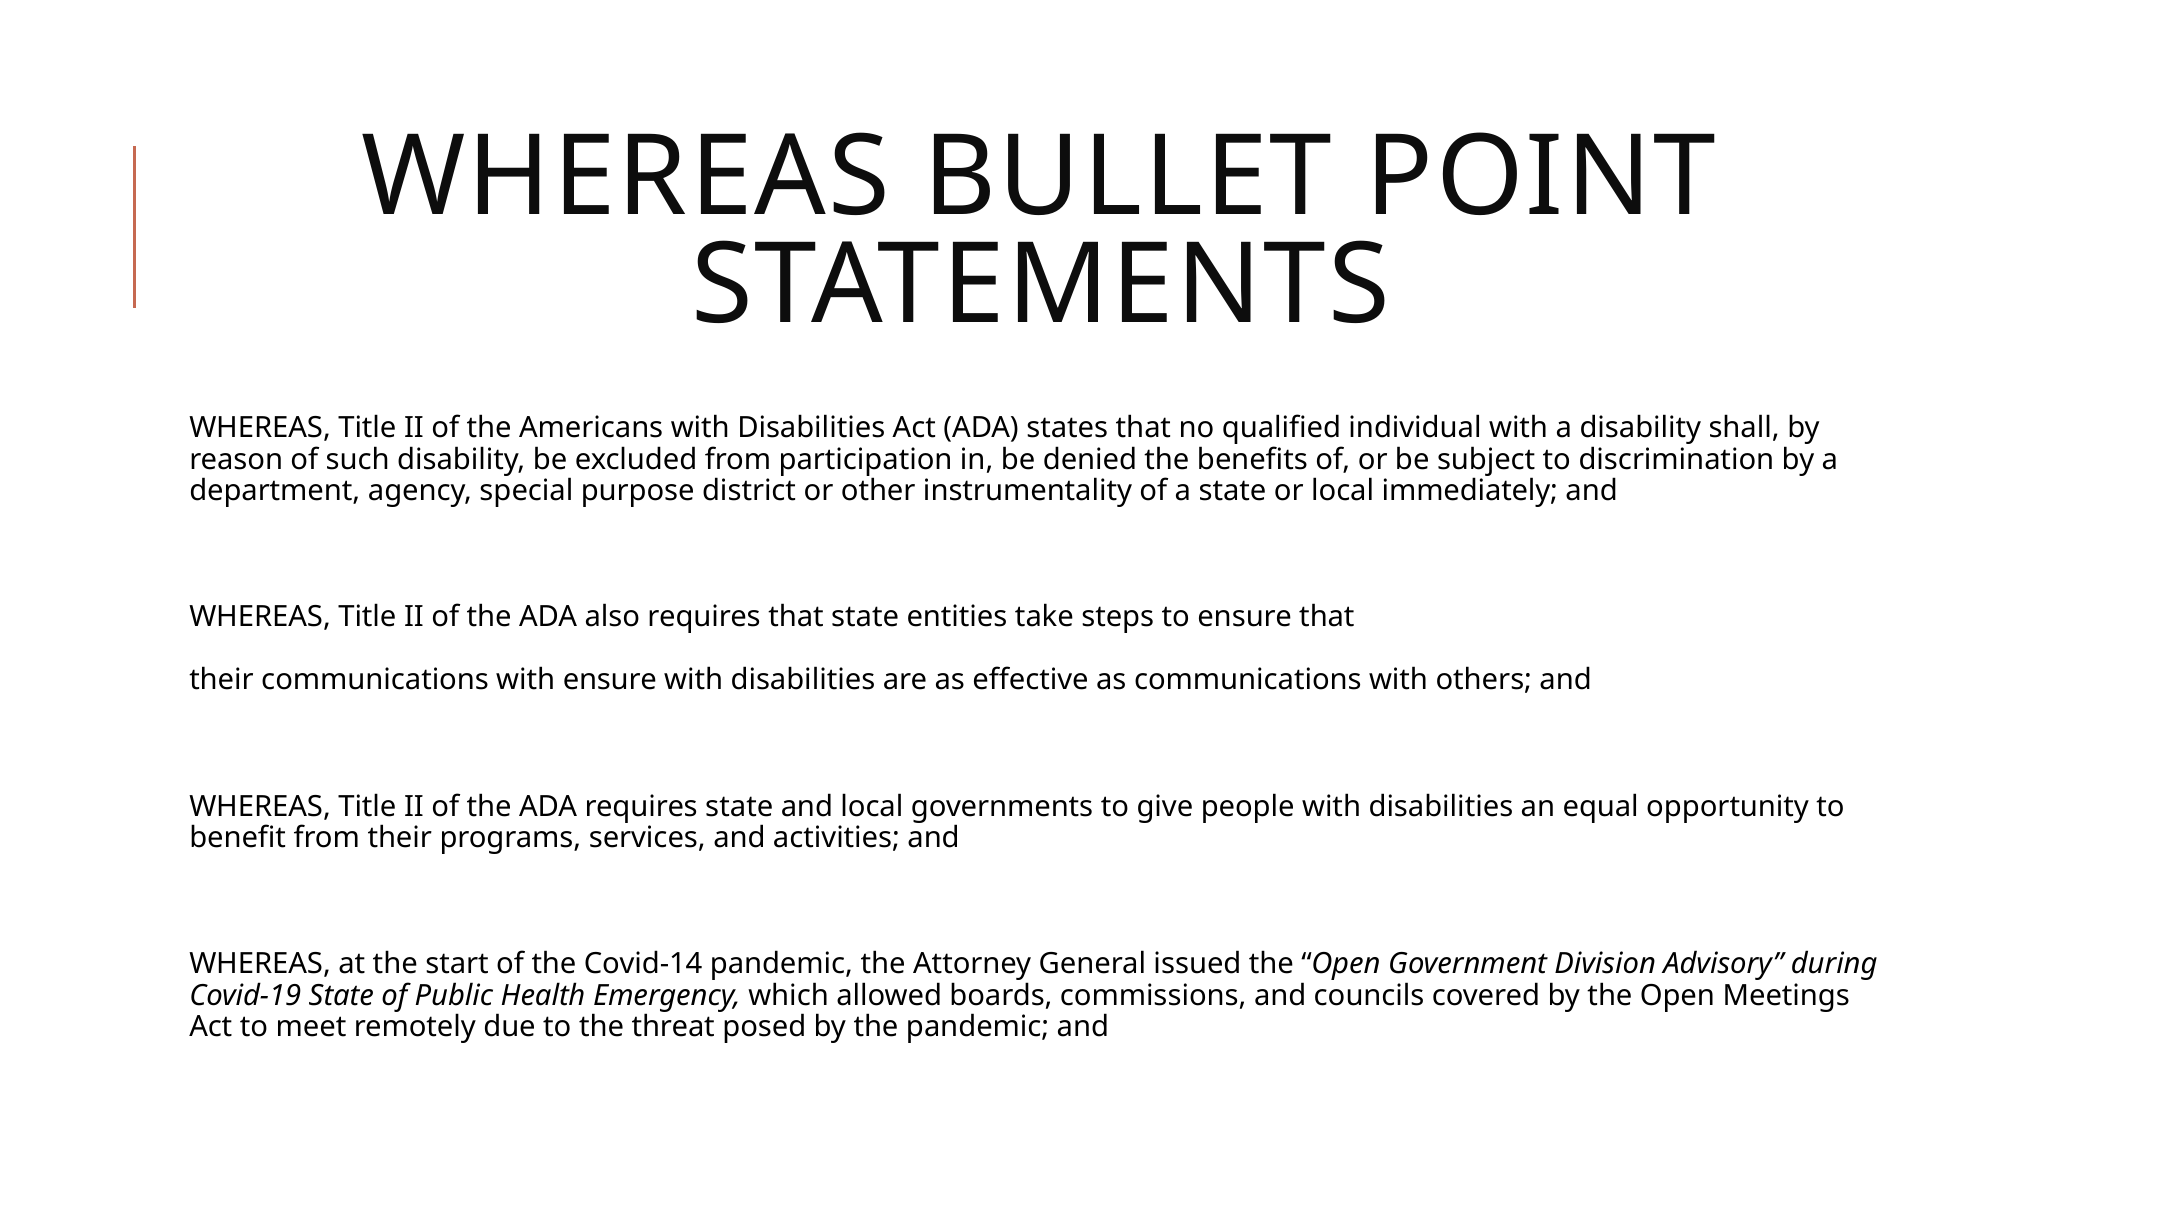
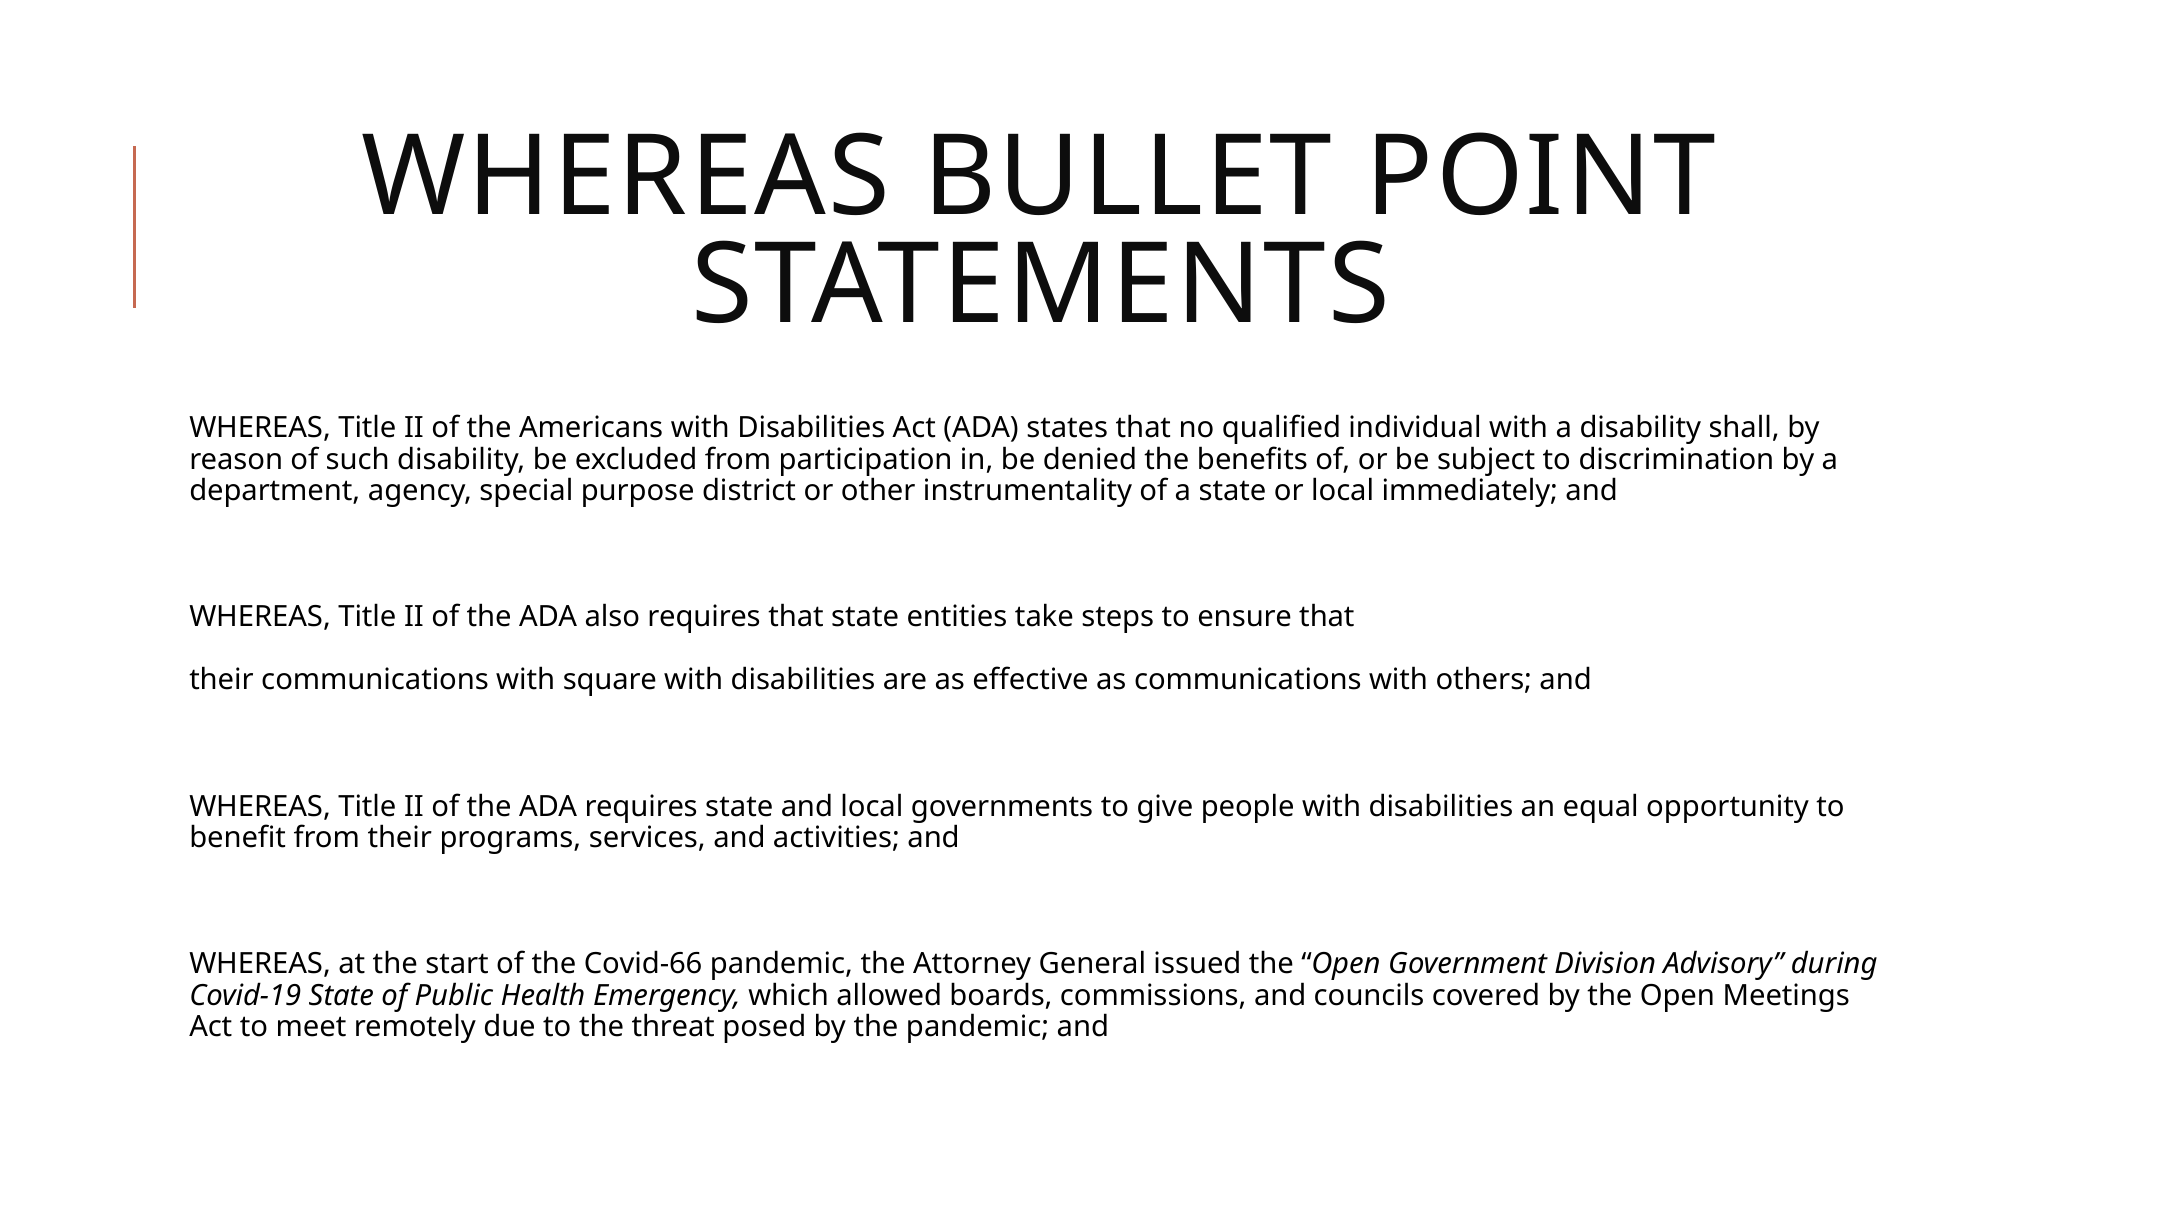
with ensure: ensure -> square (610, 681)
Covid-14: Covid-14 -> Covid-66 (643, 964)
